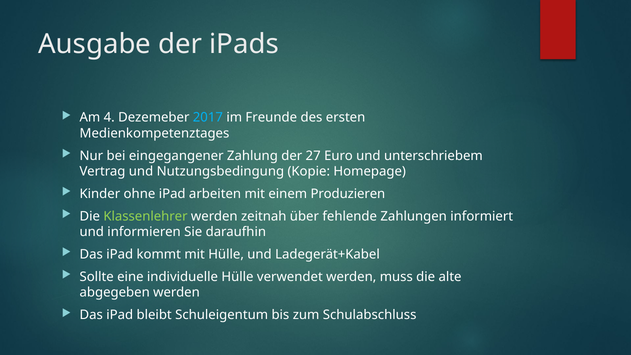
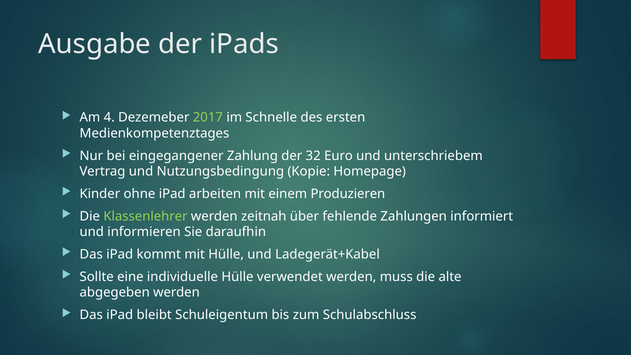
2017 colour: light blue -> light green (208, 117)
Freunde: Freunde -> Schnelle (271, 117)
27: 27 -> 32 (313, 156)
